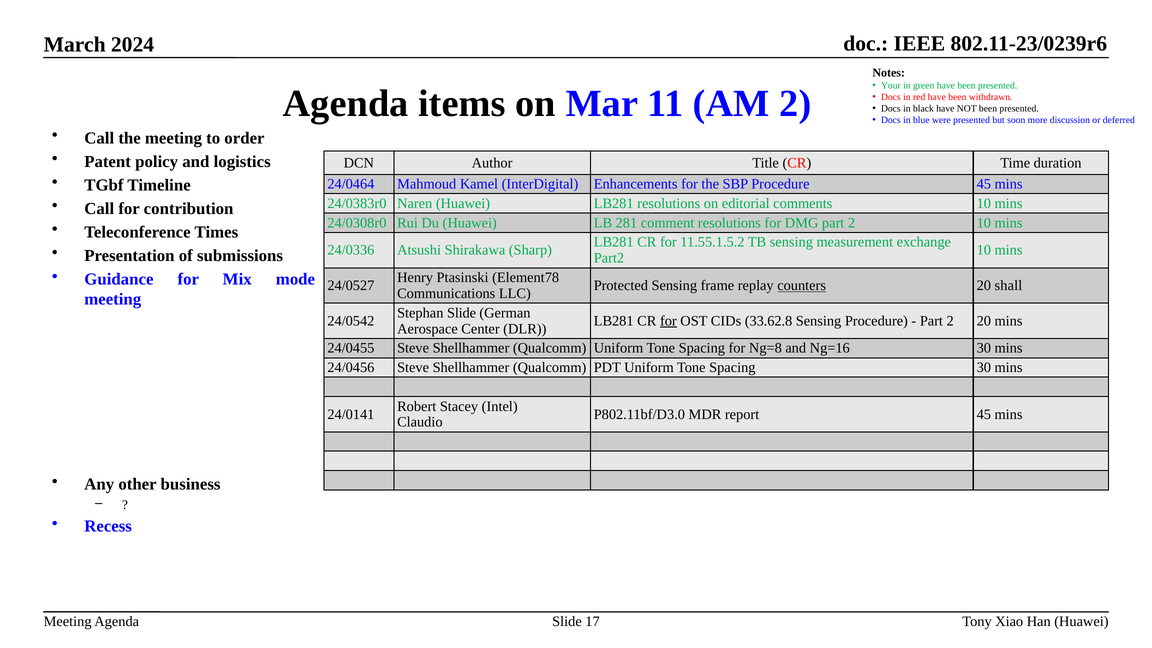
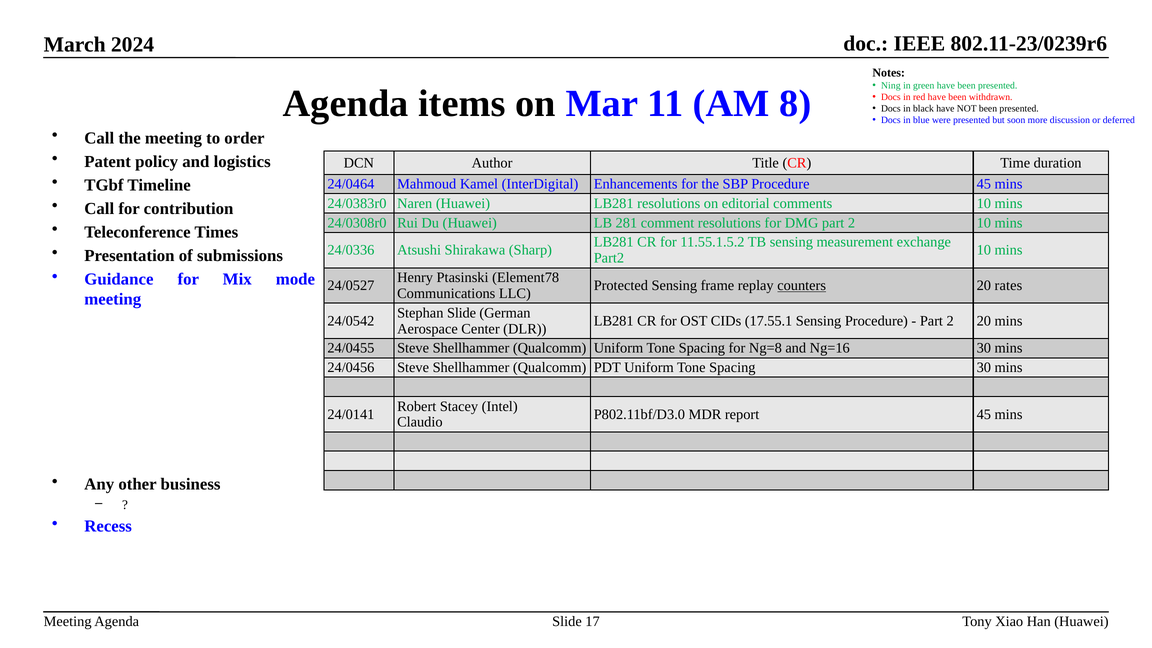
Your: Your -> Ning (891, 85)
AM 2: 2 -> 8 (795, 103)
shall: shall -> rates (1008, 286)
for underline: present -> none (668, 321)
33.62.8: 33.62.8 -> 17.55.1 (769, 321)
